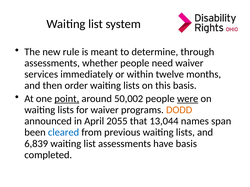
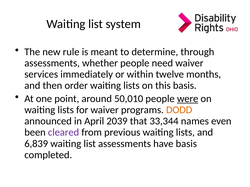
point underline: present -> none (67, 99)
50,002: 50,002 -> 50,010 (129, 99)
2055: 2055 -> 2039 (117, 121)
13,044: 13,044 -> 33,344 (164, 121)
span: span -> even (221, 121)
cleared colour: blue -> purple (64, 133)
